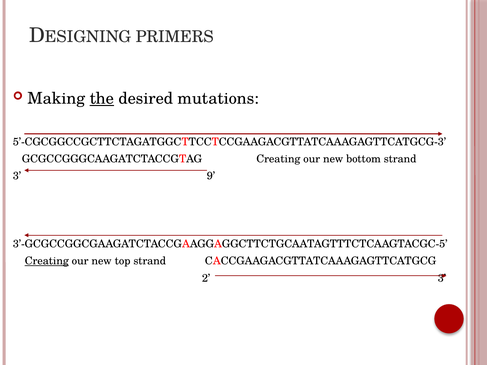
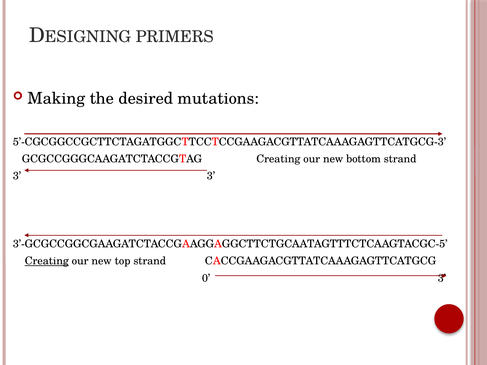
the underline: present -> none (102, 99)
3 9: 9 -> 3 (211, 176)
2: 2 -> 0 (206, 278)
